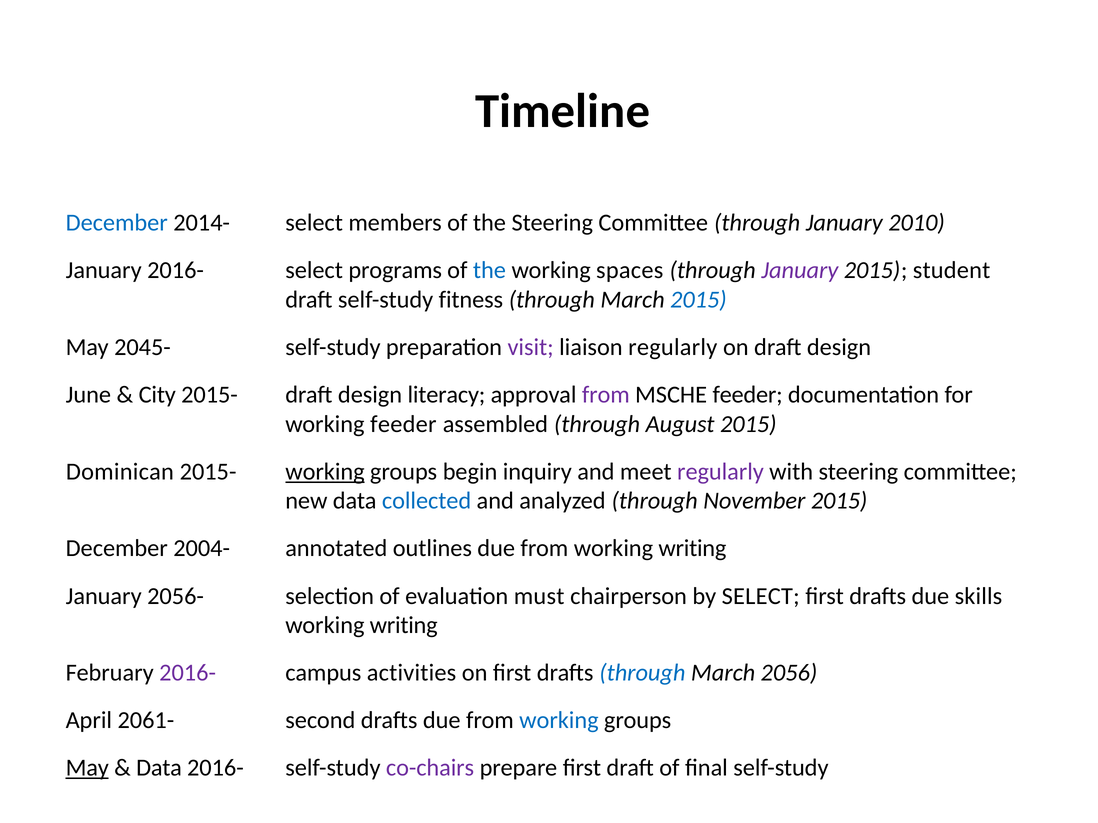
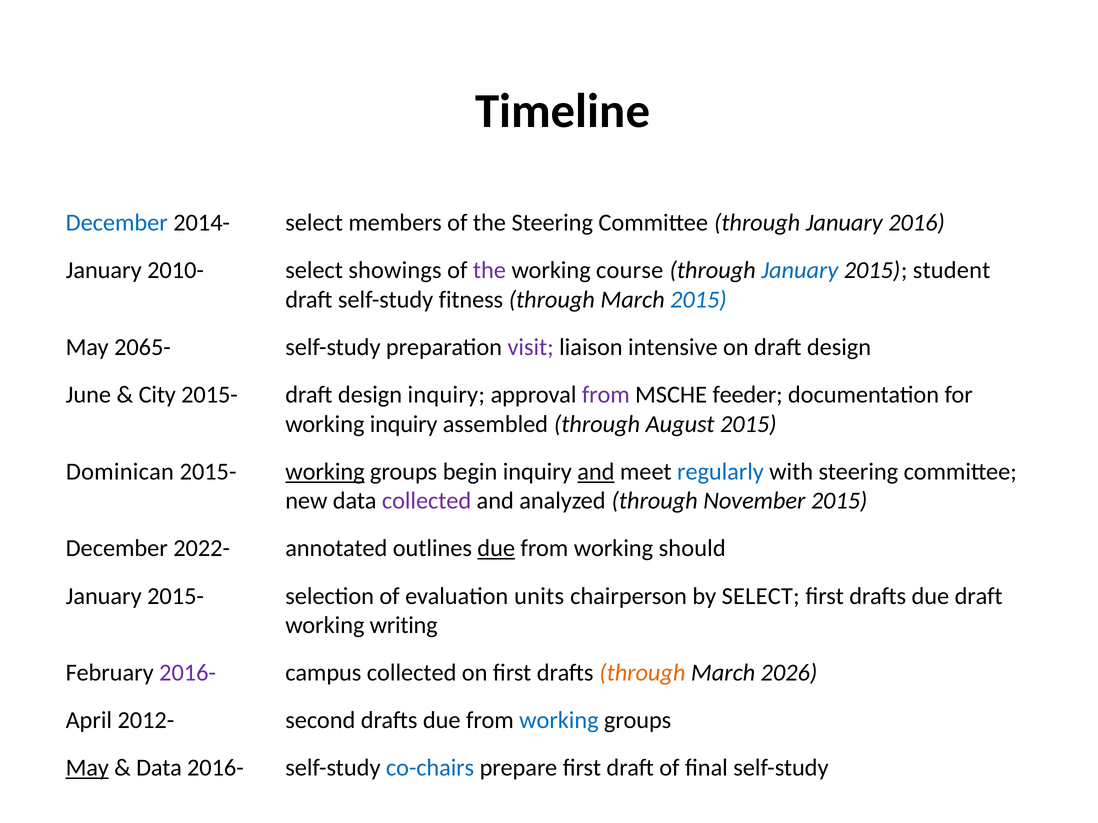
2010: 2010 -> 2016 (917, 223)
January 2016-: 2016- -> 2010- (176, 271)
programs: programs -> showings (395, 271)
the colour: blue -> purple (489, 271)
spaces: spaces -> course (630, 271)
January colour: purple -> blue (800, 271)
2045-: 2045- -> 2065- (142, 347)
liaison regularly: regularly -> intensive (673, 347)
design literacy: literacy -> inquiry (446, 395)
working feeder: feeder -> inquiry (404, 424)
and underline: none -> present (596, 472)
regularly colour: purple -> blue (720, 472)
collected colour: blue -> purple (427, 501)
2004-: 2004- -> 2022- (202, 549)
due underline: none -> present (496, 549)
from working writing: writing -> should (692, 549)
January 2056-: 2056- -> 2015- (176, 596)
must: must -> units (539, 596)
due skills: skills -> draft (979, 596)
campus activities: activities -> collected (412, 673)
through colour: blue -> orange (642, 673)
2056: 2056 -> 2026 (789, 673)
2061-: 2061- -> 2012- (146, 721)
co-chairs colour: purple -> blue (430, 768)
